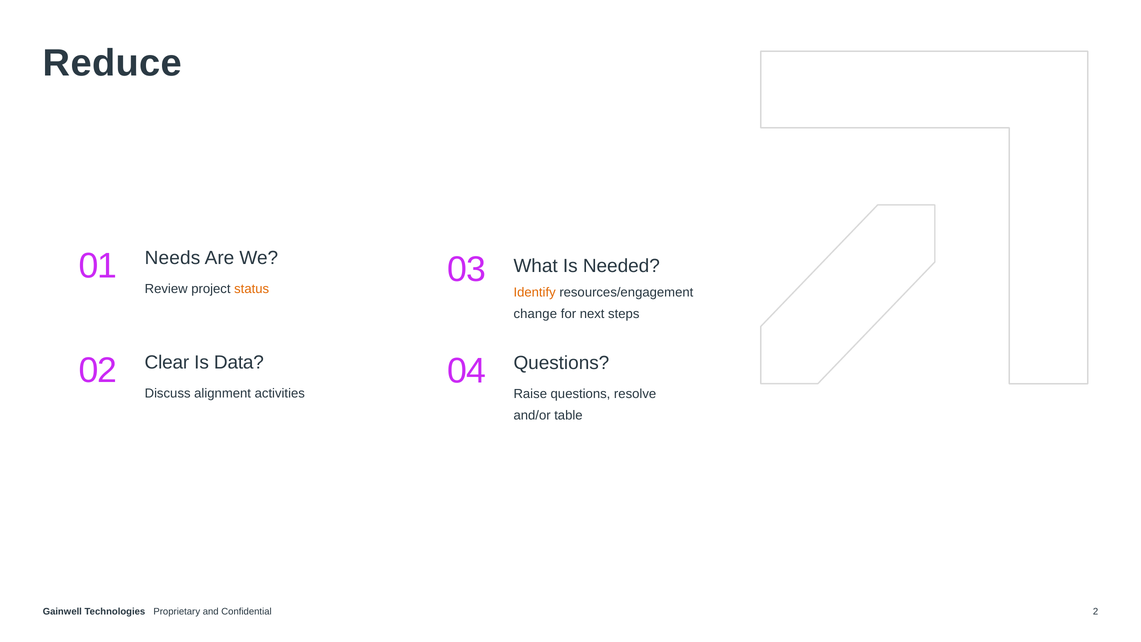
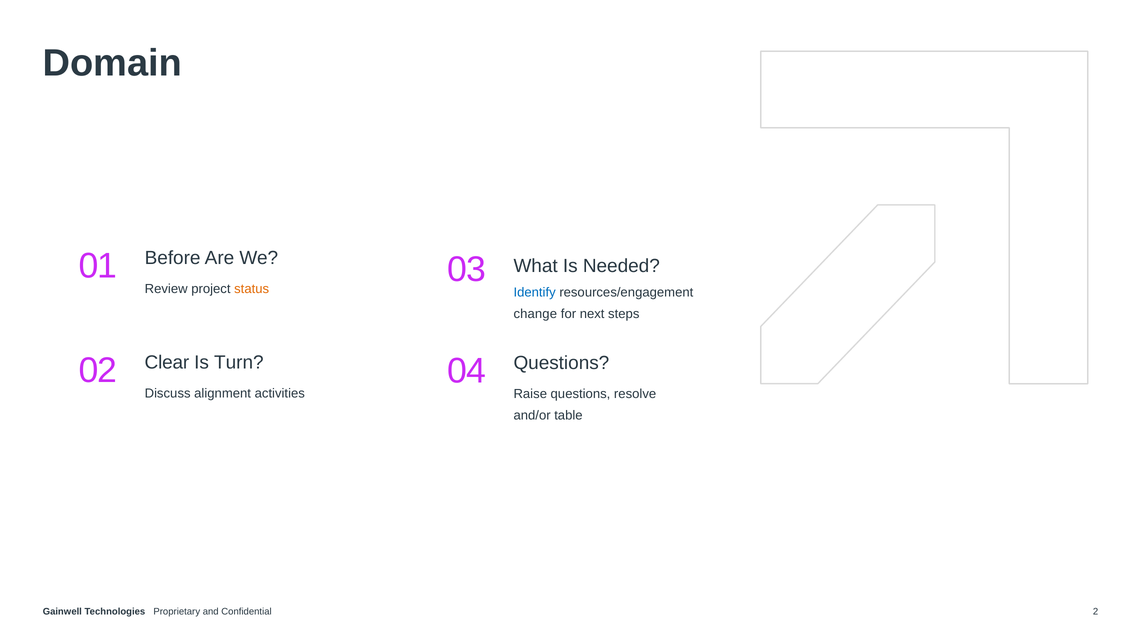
Reduce: Reduce -> Domain (112, 63)
Needs: Needs -> Before (173, 258)
Identify colour: orange -> blue (535, 292)
Data: Data -> Turn (239, 363)
